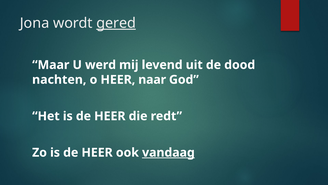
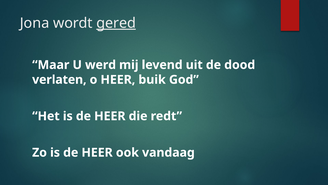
nachten: nachten -> verlaten (59, 79)
naar: naar -> buik (152, 79)
vandaag underline: present -> none (168, 152)
